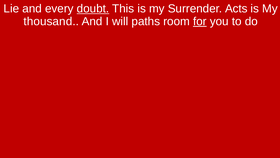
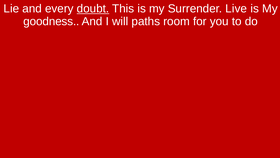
Acts: Acts -> Live (236, 9)
thousand: thousand -> goodness (51, 21)
for underline: present -> none (200, 21)
